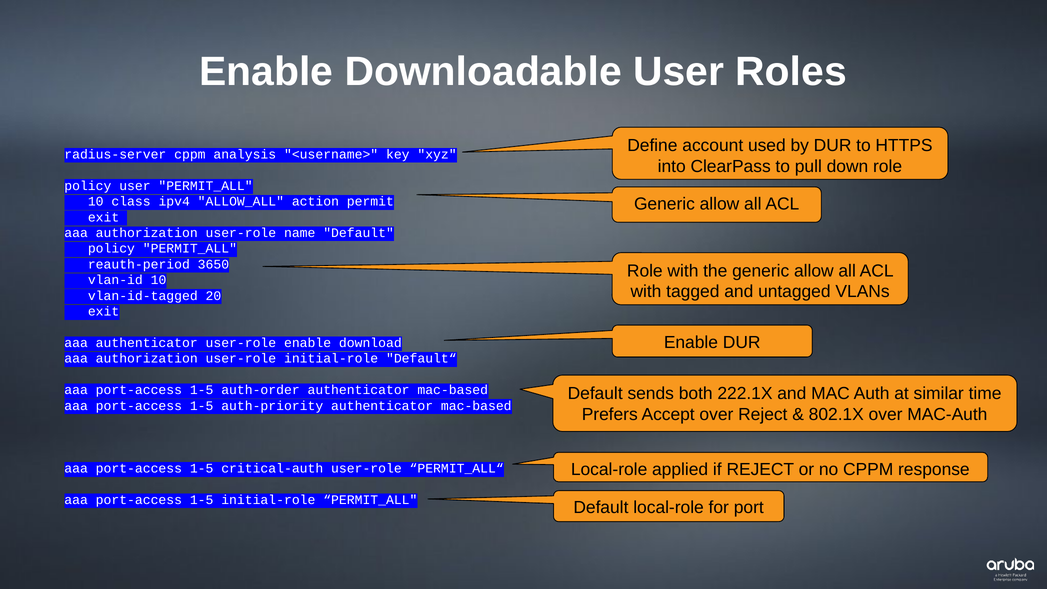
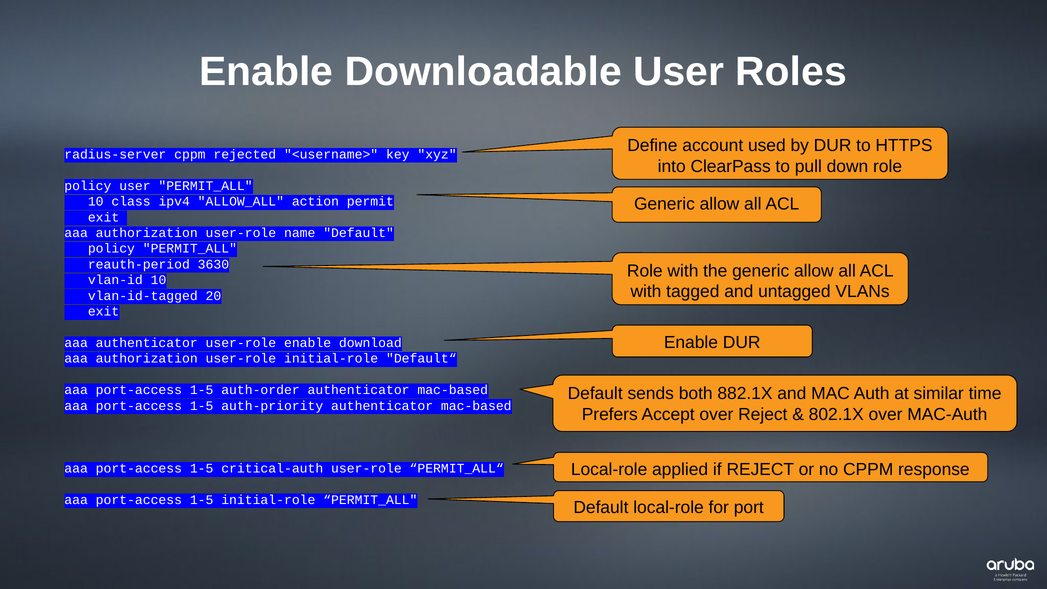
analysis: analysis -> rejected (245, 154)
3650: 3650 -> 3630 (213, 264)
222.1X: 222.1X -> 882.1X (745, 393)
